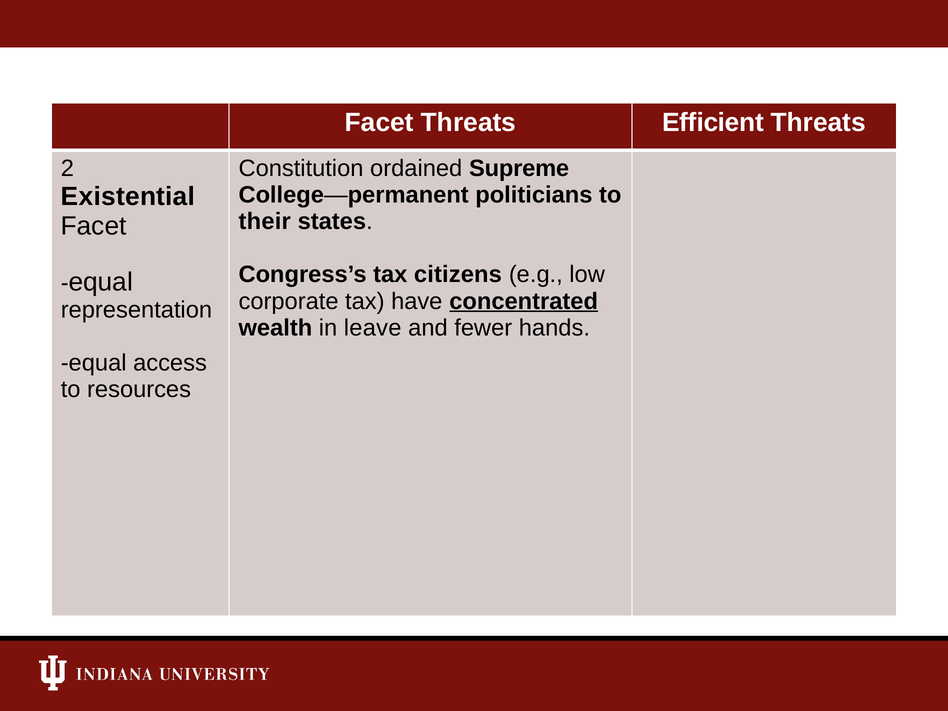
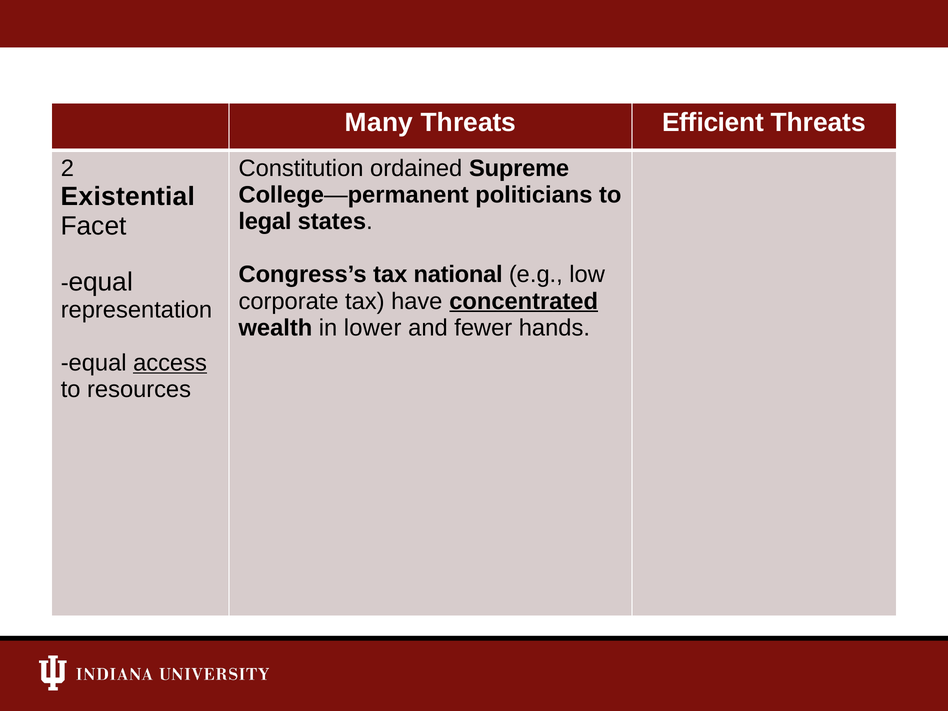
Facet: Facet -> Many (379, 123)
their: their -> legal (265, 222)
citizens: citizens -> national (458, 275)
leave: leave -> lower (373, 328)
access underline: none -> present (170, 363)
